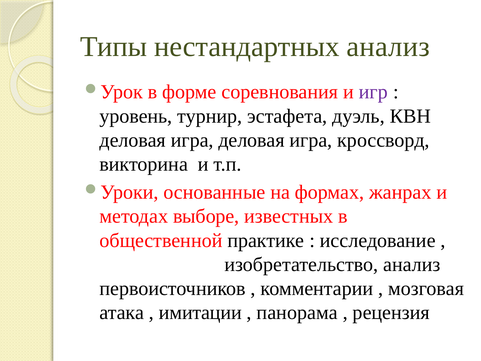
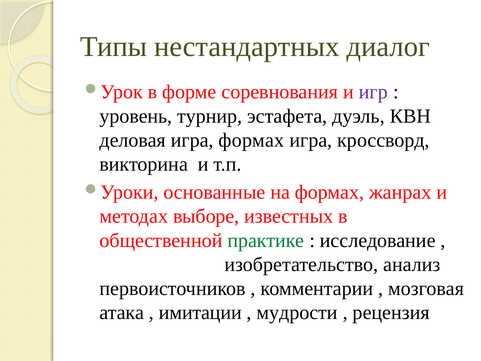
нестандартных анализ: анализ -> диалог (388, 47)
игра деловая: деловая -> формах (251, 140)
практике colour: black -> green (266, 240)
панорама: панорама -> мудрости (297, 312)
